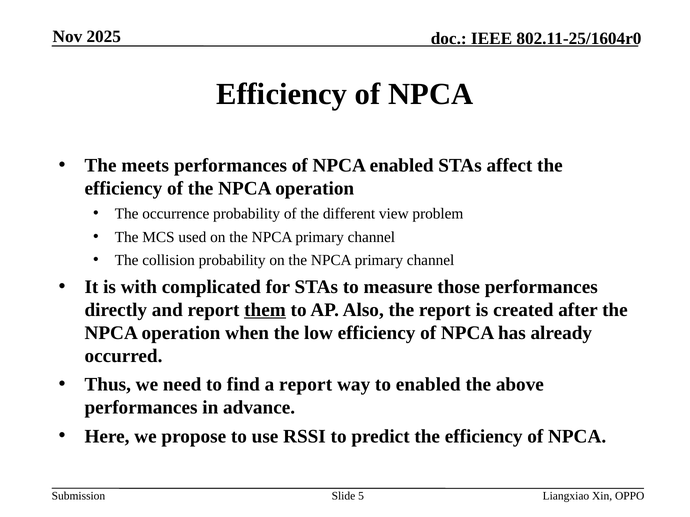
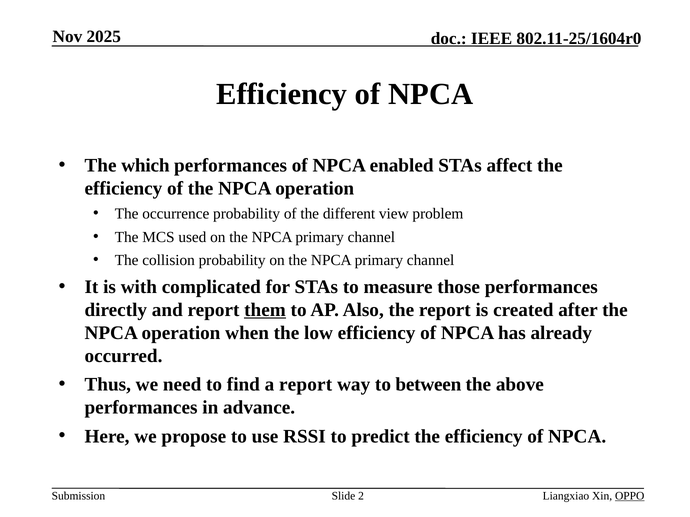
meets: meets -> which (145, 166)
to enabled: enabled -> between (428, 385)
5: 5 -> 2 (361, 496)
OPPO underline: none -> present (630, 496)
